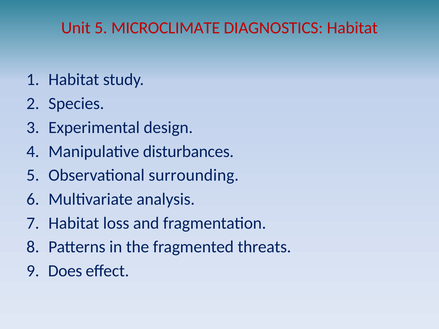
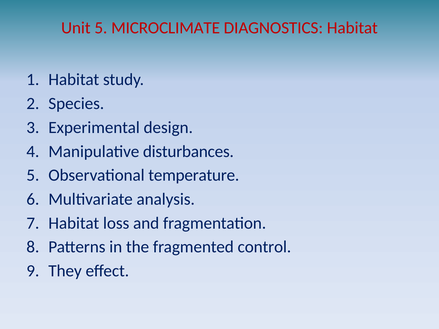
surrounding: surrounding -> temperature (194, 175)
threats: threats -> control (264, 247)
Does: Does -> They (65, 271)
